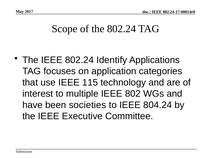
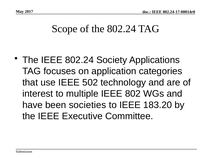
Identify: Identify -> Society (112, 60)
115: 115 -> 502 (90, 83)
804.24: 804.24 -> 183.20 (158, 105)
